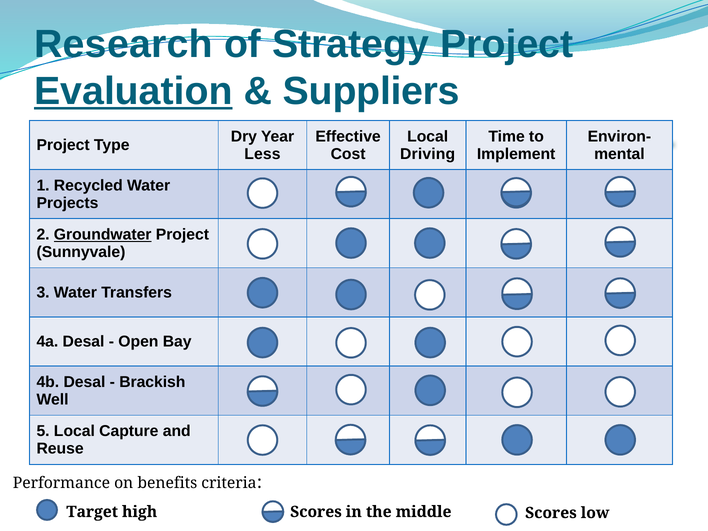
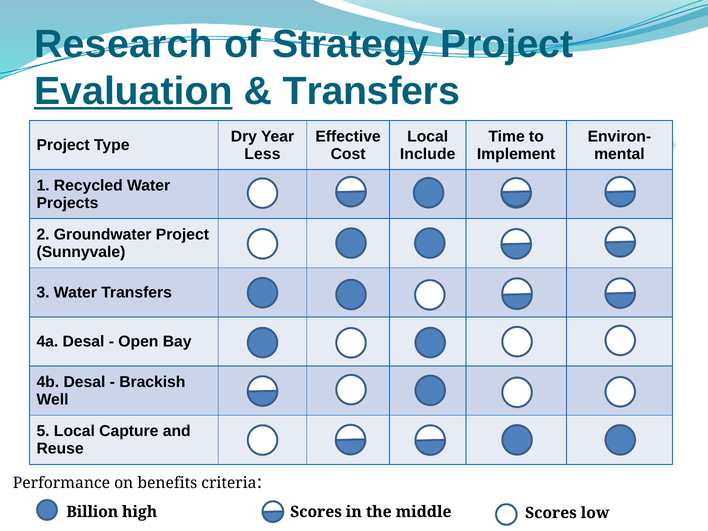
Suppliers: Suppliers -> Transfers (371, 91)
Driving: Driving -> Include (428, 154)
Groundwater underline: present -> none (103, 235)
Target: Target -> Billion (92, 512)
